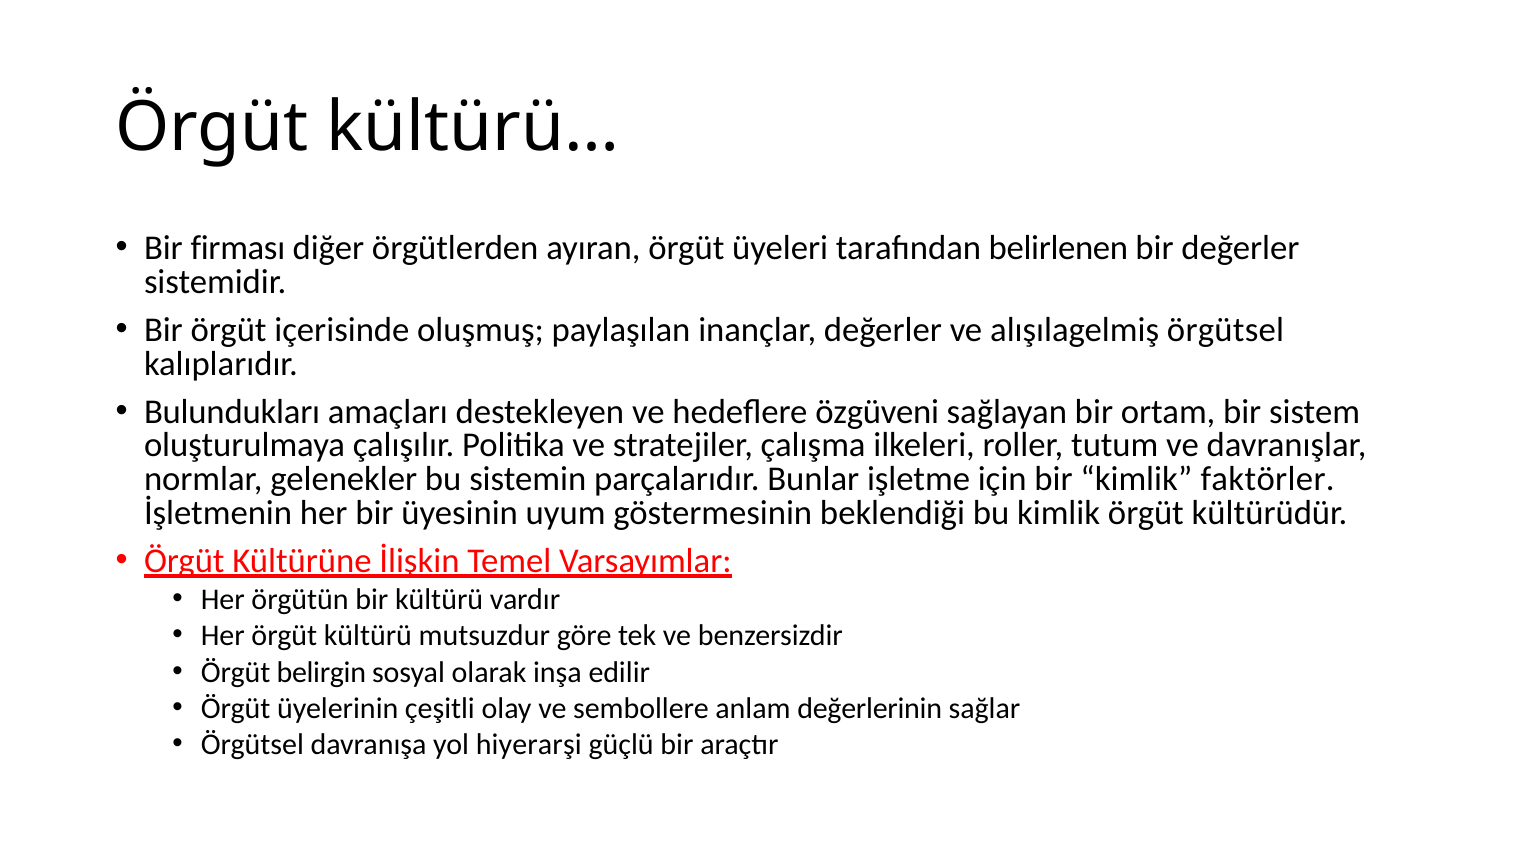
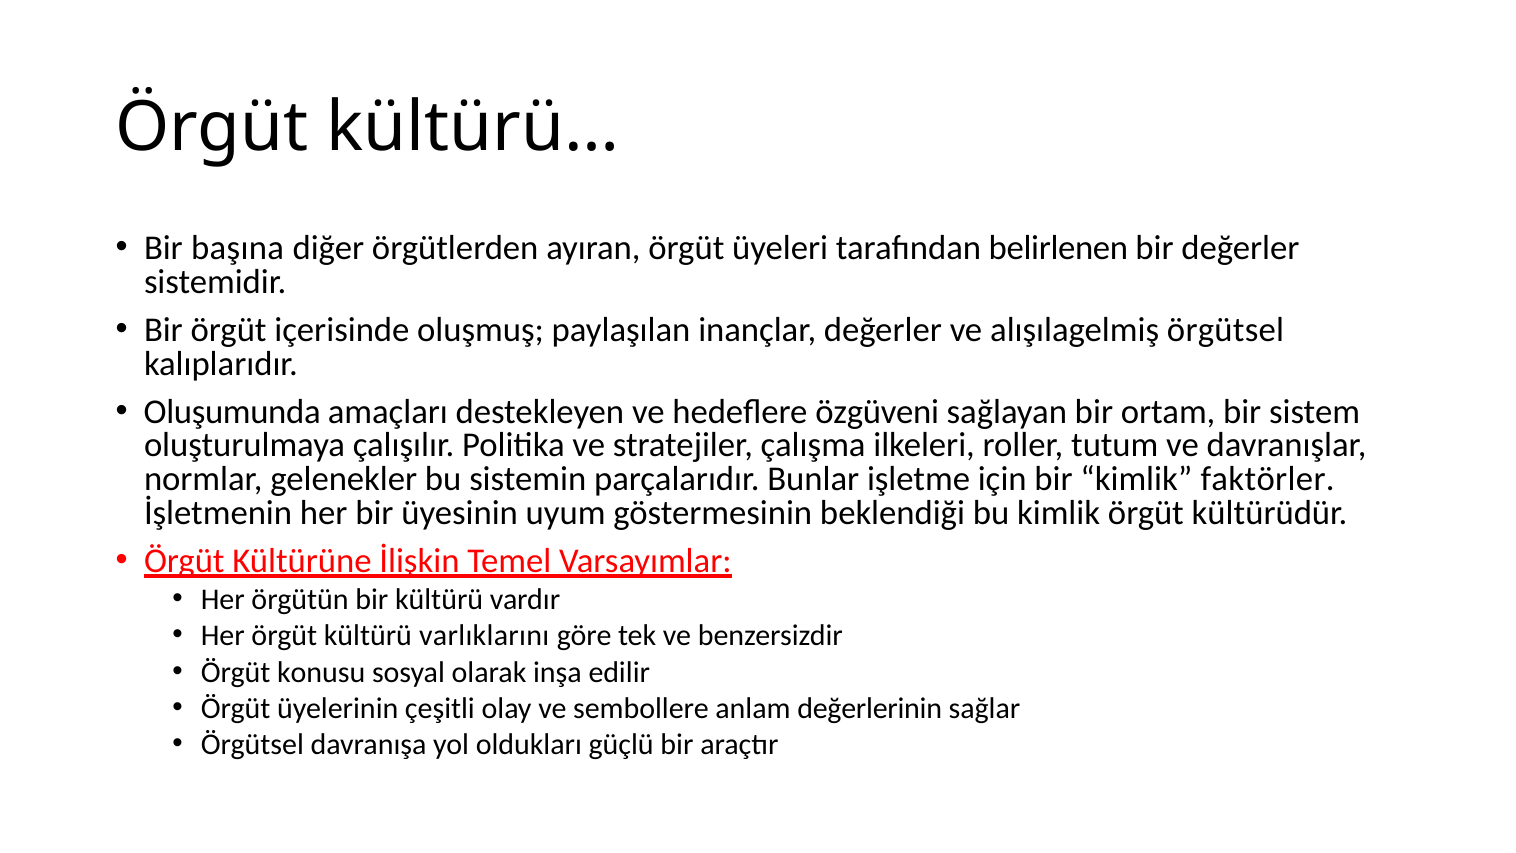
firması: firması -> başına (238, 248)
Bulundukları: Bulundukları -> Oluşumunda (232, 412)
mutsuzdur: mutsuzdur -> varlıklarını (484, 636)
belirgin: belirgin -> konusu (321, 672)
hiyerarşi: hiyerarşi -> oldukları (529, 744)
